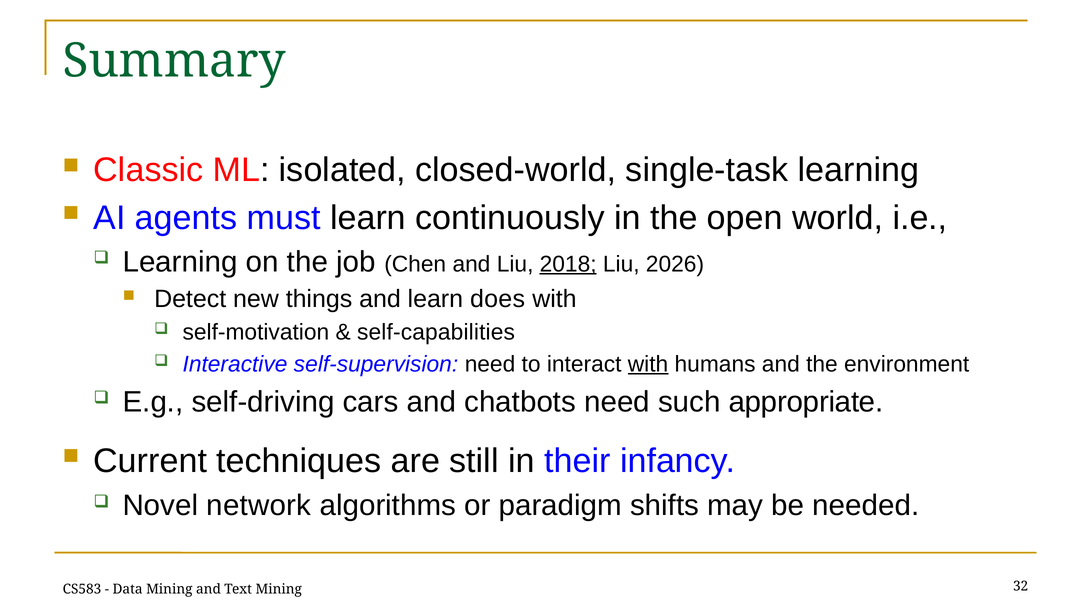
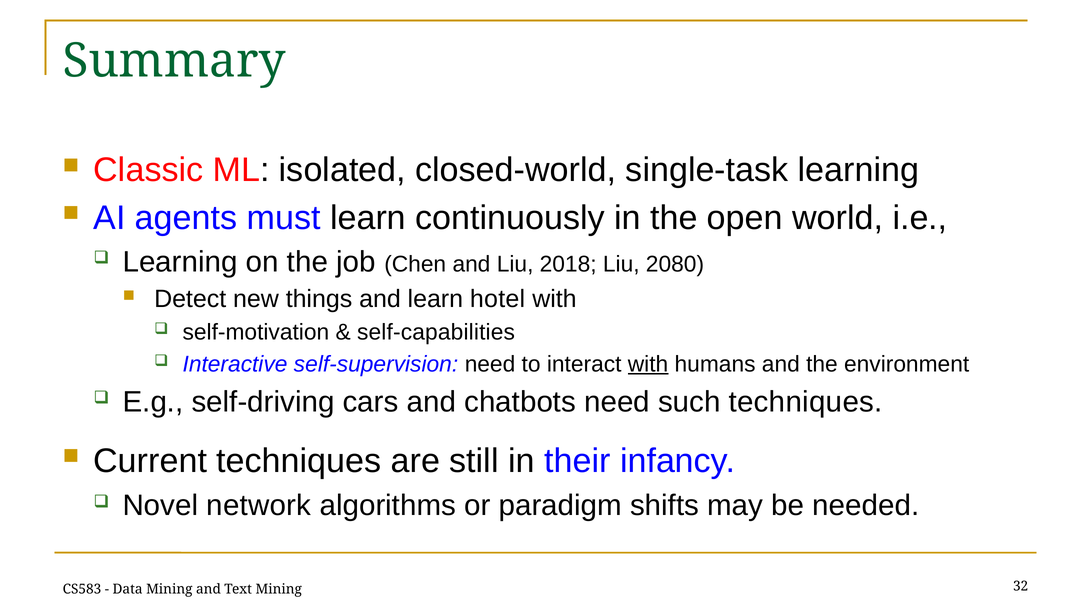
2018 underline: present -> none (568, 264)
2026: 2026 -> 2080 (675, 264)
does: does -> hotel (498, 299)
such appropriate: appropriate -> techniques (806, 402)
